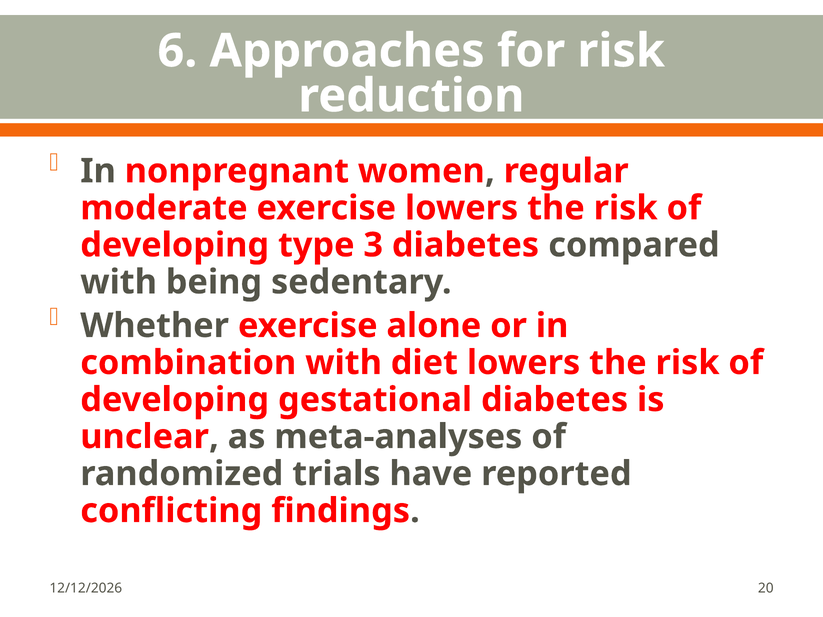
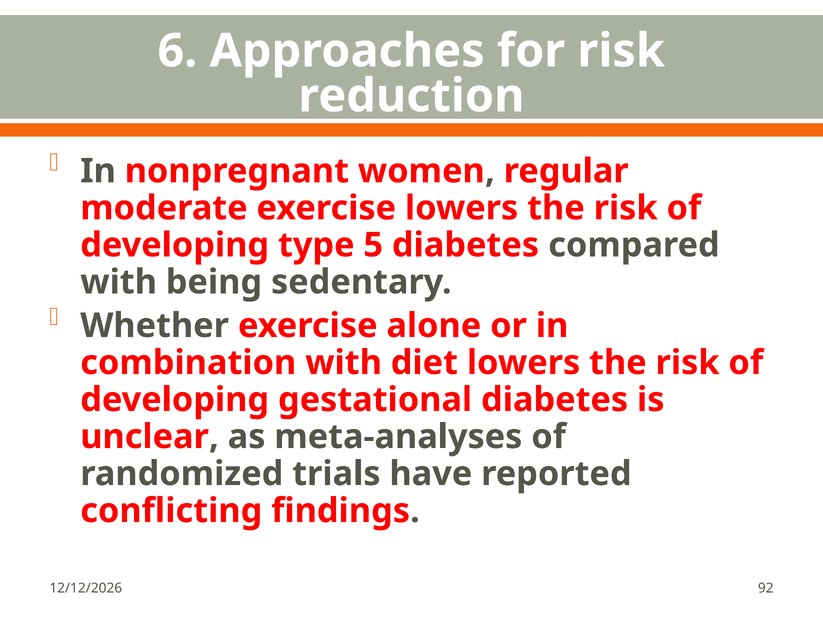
3: 3 -> 5 (373, 245)
20: 20 -> 92 (766, 588)
